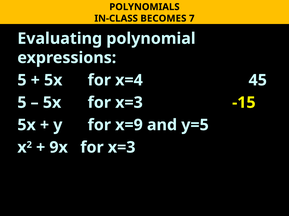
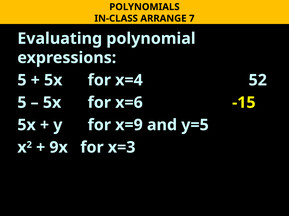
BECOMES: BECOMES -> ARRANGE (163, 18)
45: 45 -> 52 (258, 80)
5x for x=3: x=3 -> x=6 (129, 103)
